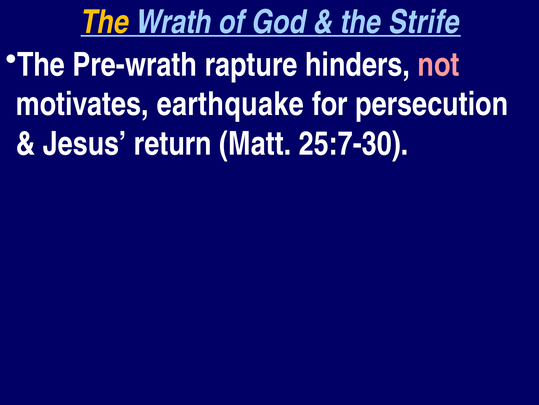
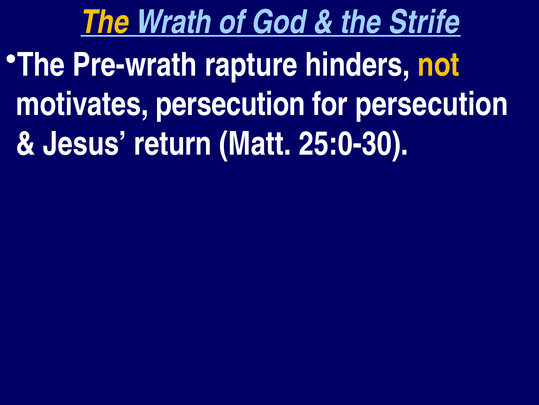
not colour: pink -> yellow (439, 65)
motivates earthquake: earthquake -> persecution (231, 104)
25:7-30: 25:7-30 -> 25:0-30 (354, 144)
